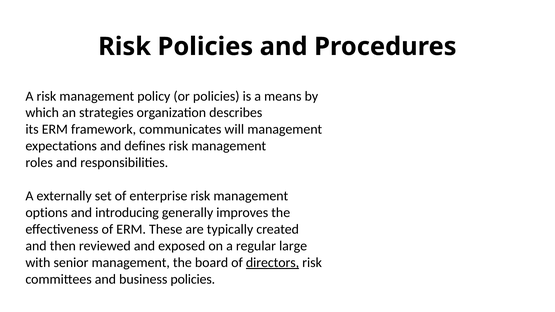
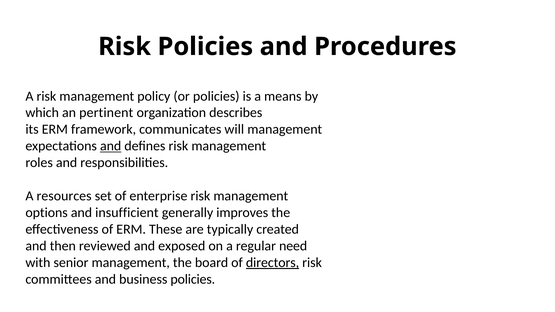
strategies: strategies -> pertinent (106, 113)
and underline: none -> present (111, 146)
externally: externally -> resources (64, 196)
introducing: introducing -> insufficient (127, 213)
large: large -> need (293, 246)
